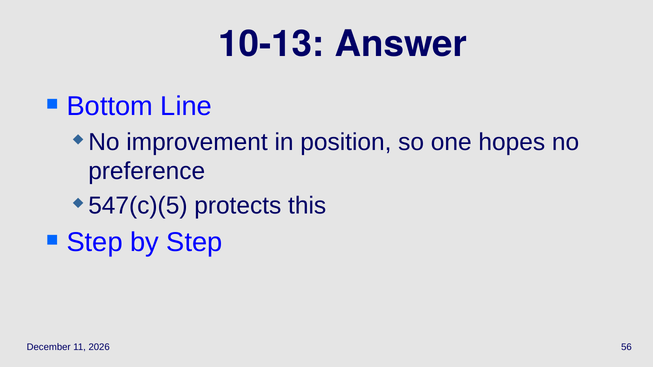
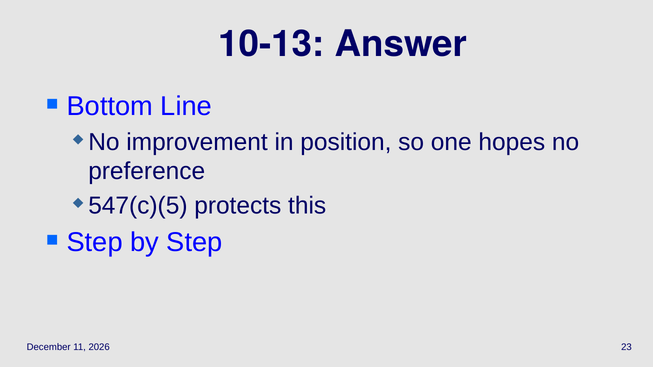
56: 56 -> 23 (626, 348)
